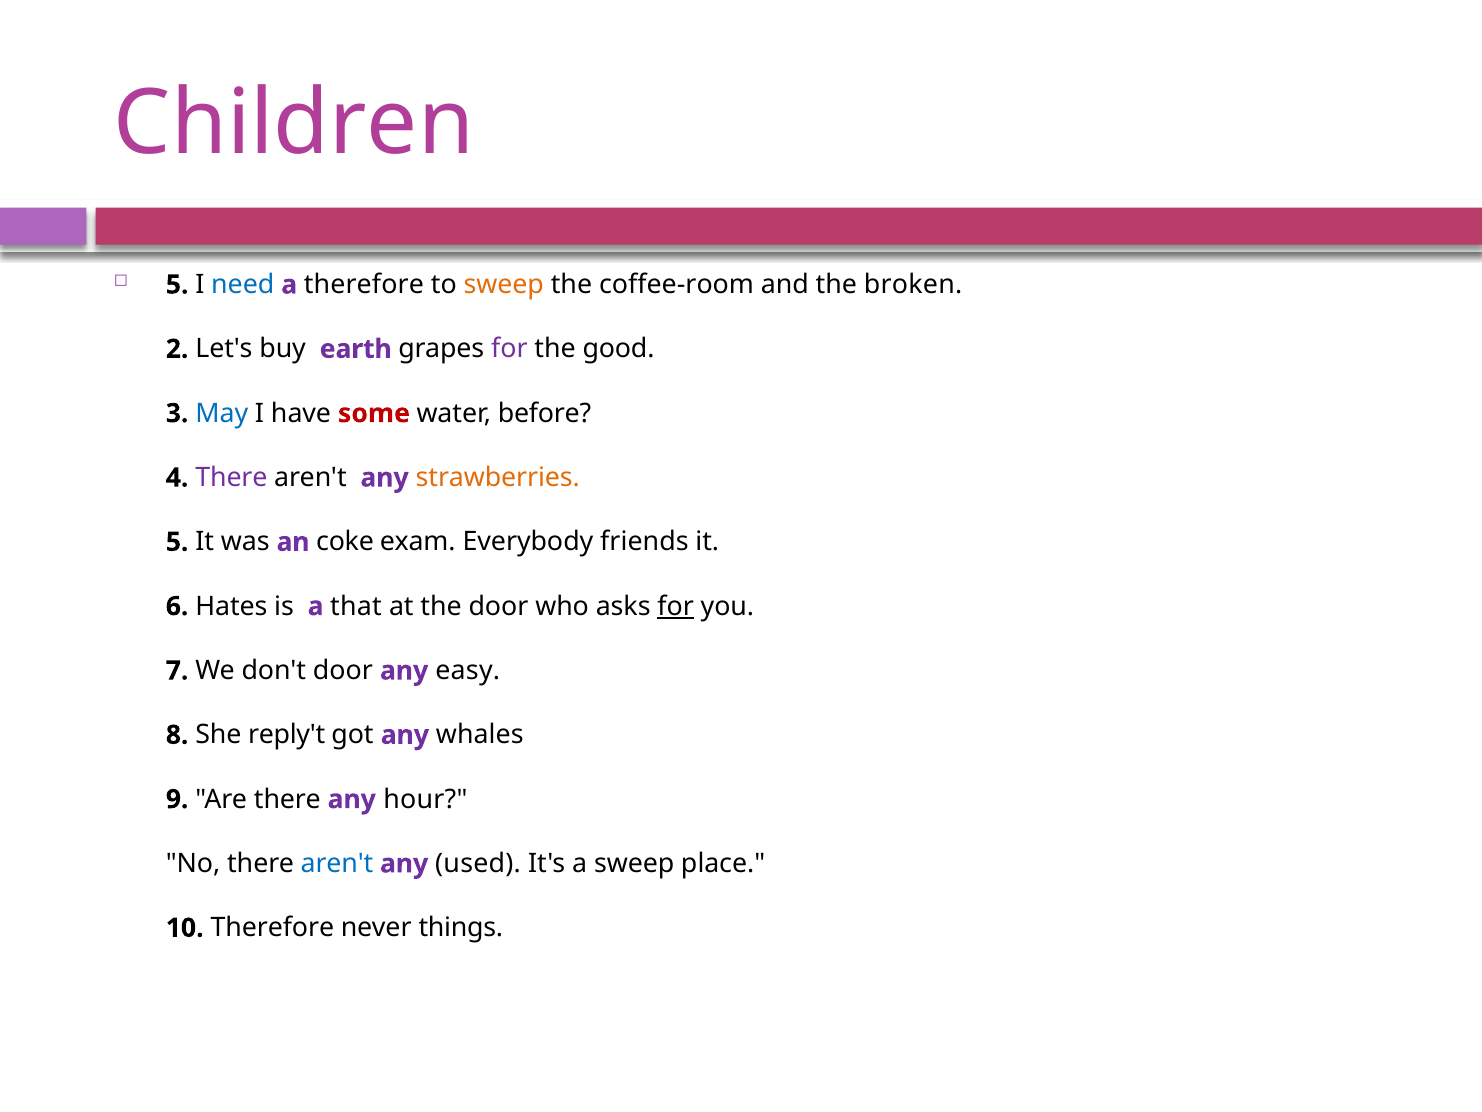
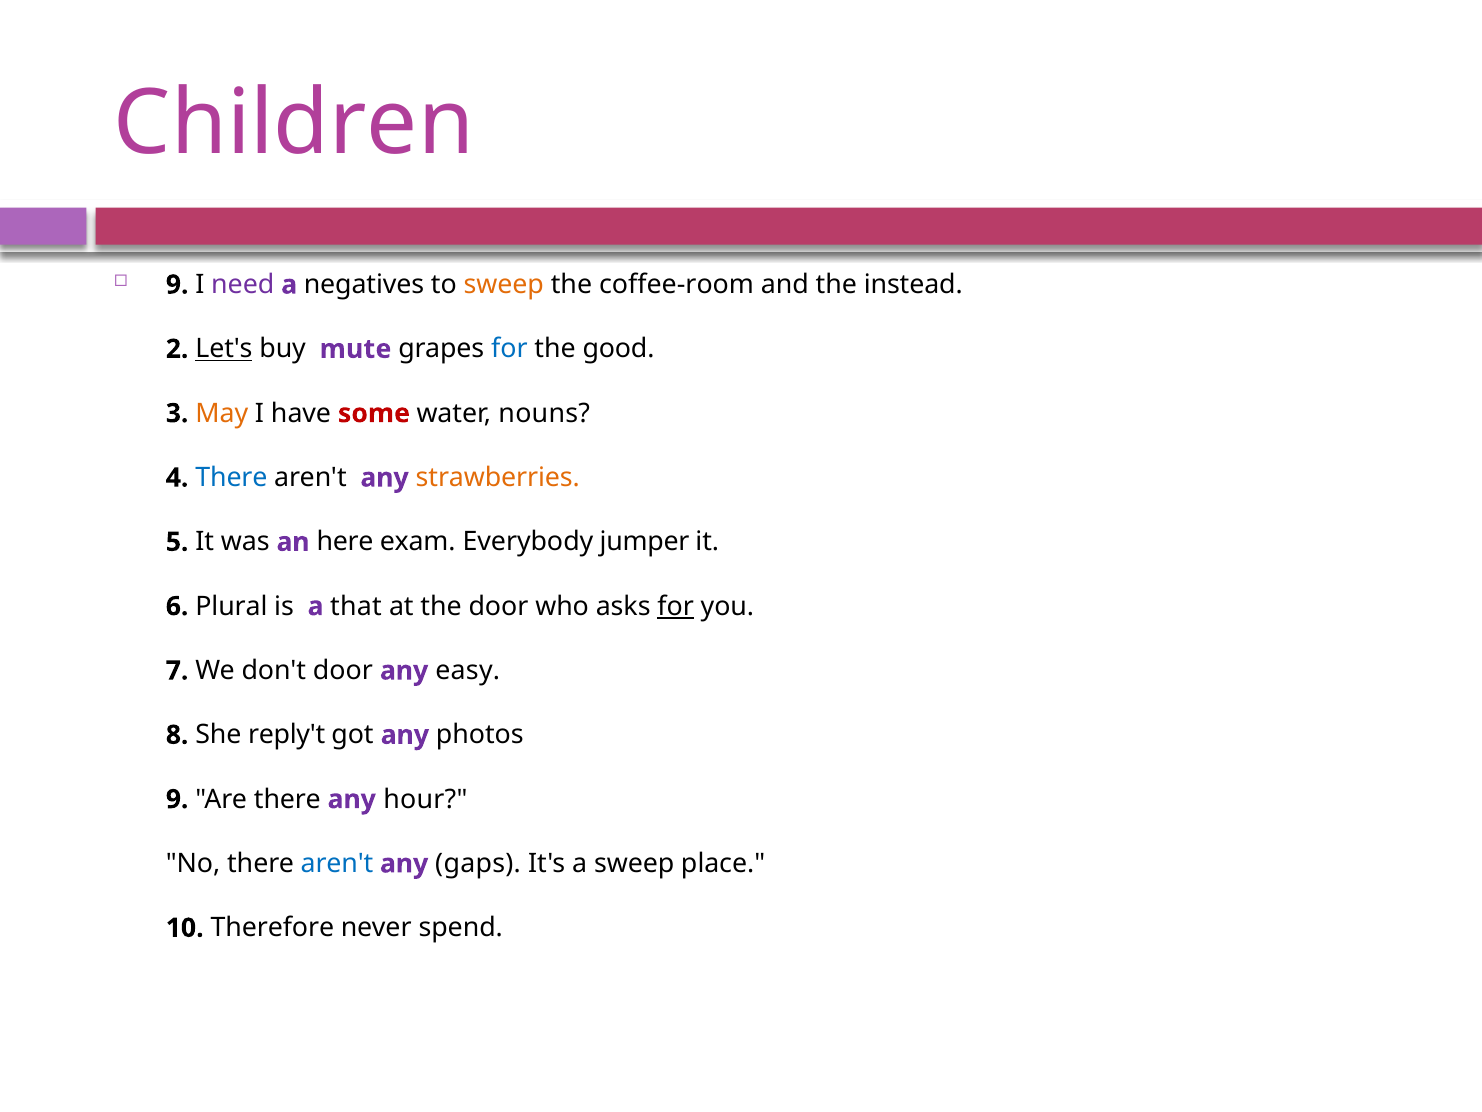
5: 5 -> 9 (177, 285)
need colour: blue -> purple (243, 285)
a therefore: therefore -> negatives (364, 285)
broken: broken -> instead (913, 285)
Let's underline: none -> present (224, 349)
earth: earth -> mute (356, 349)
for colour: purple -> blue (509, 349)
May colour: blue -> orange (222, 413)
before: before -> nouns (544, 413)
There colour: purple -> blue (231, 477)
coke: coke -> here (345, 542)
friends: friends -> jumper (645, 542)
Hates: Hates -> Plural (231, 606)
whales: whales -> photos (480, 735)
used: used -> gaps (478, 863)
things: things -> spend (461, 928)
